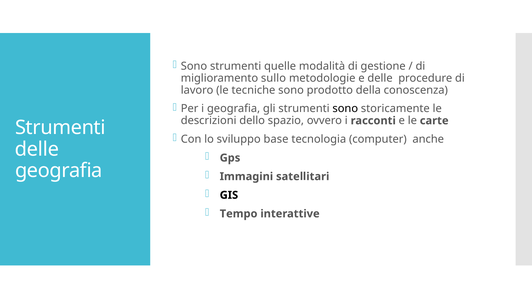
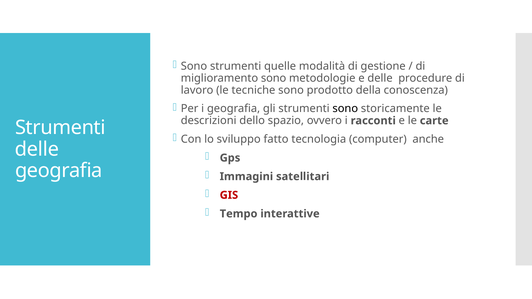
miglioramento sullo: sullo -> sono (274, 78)
base: base -> fatto (276, 139)
GIS colour: black -> red (229, 195)
